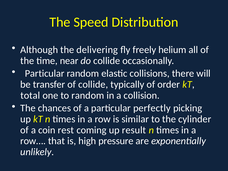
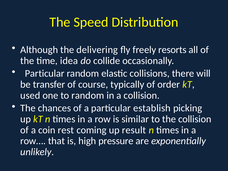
helium: helium -> resorts (172, 50)
near: near -> idea (69, 61)
of collide: collide -> course (93, 84)
total: total -> used (30, 95)
perfectly: perfectly -> establish (152, 108)
the cylinder: cylinder -> collision (195, 119)
